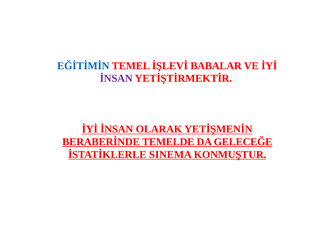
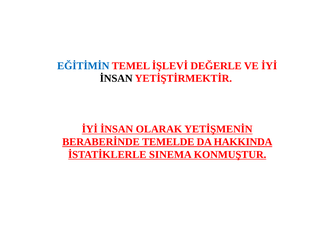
BABALAR: BABALAR -> DEĞERLE (216, 66)
İNSAN colour: purple -> black (116, 78)
GELECEĞE: GELECEĞE -> HAKKINDA (243, 142)
